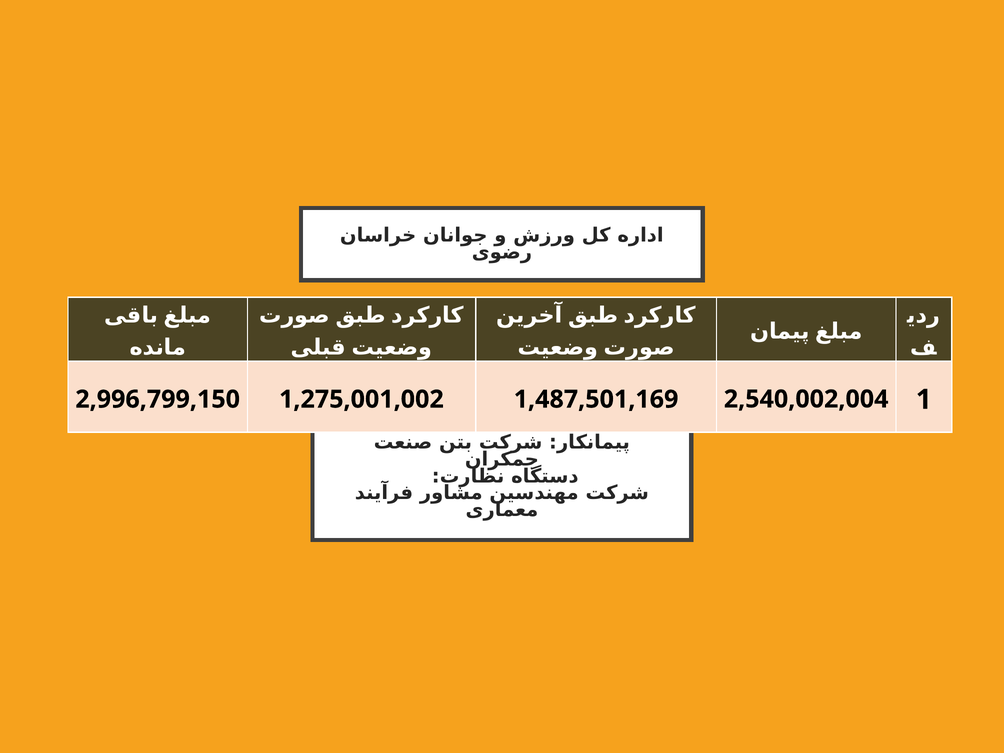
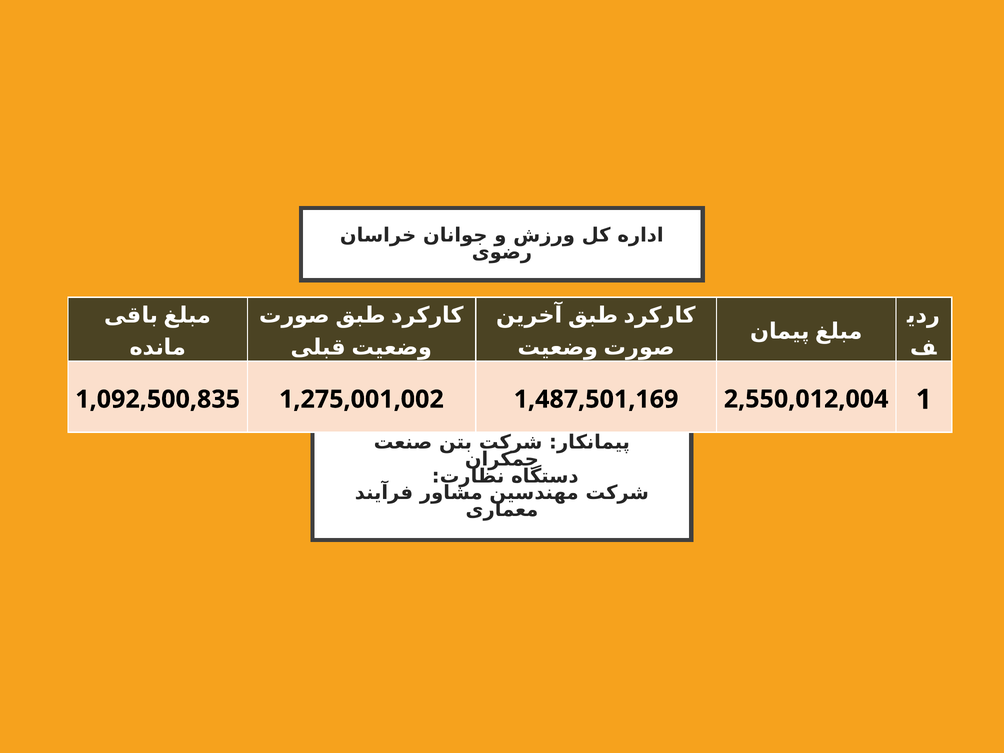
2,996,799,150: 2,996,799,150 -> 1,092,500,835 (158, 399)
2,540,002,004: 2,540,002,004 -> 2,550,012,004 (806, 399)
